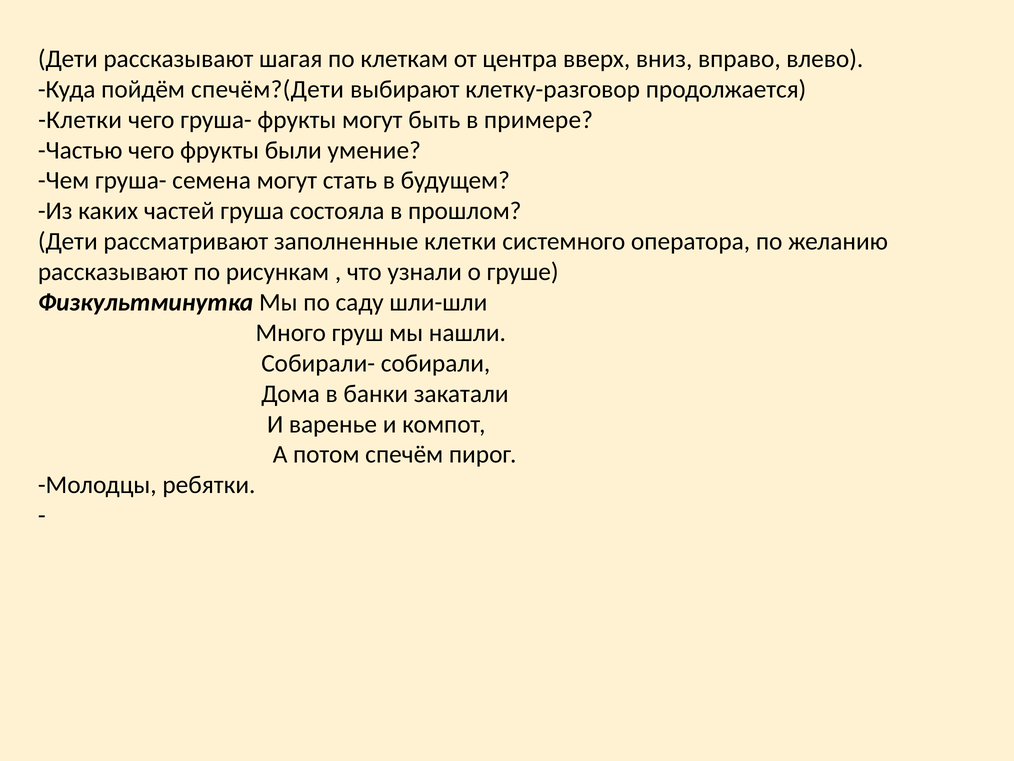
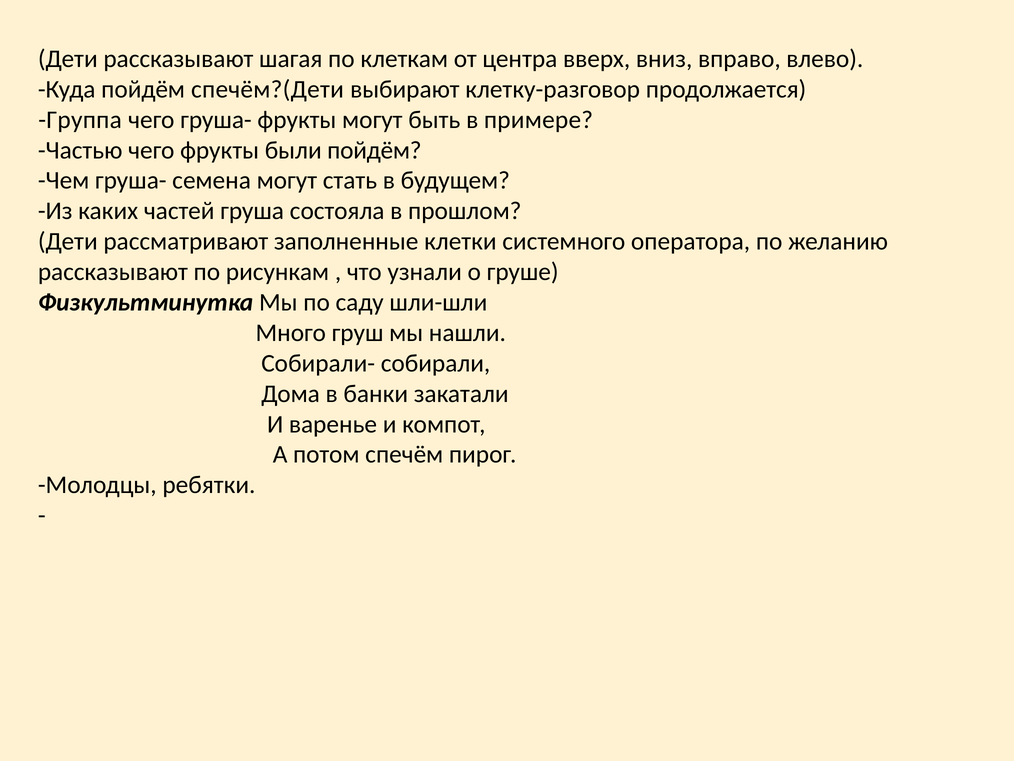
Клетки: Клетки -> Группа (80, 120)
были умение: умение -> пойдём (374, 150)
